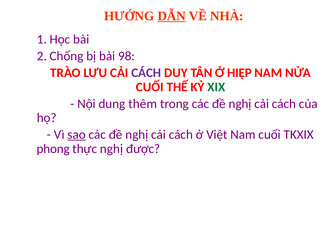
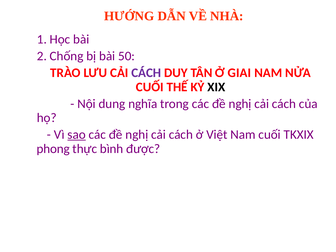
DẪN underline: present -> none (172, 16)
98: 98 -> 50 (127, 56)
HIỆP: HIỆP -> GIAI (239, 73)
XIX colour: green -> black (216, 87)
thêm: thêm -> nghĩa (143, 104)
thực nghị: nghị -> bình (112, 149)
